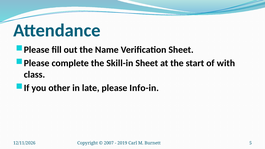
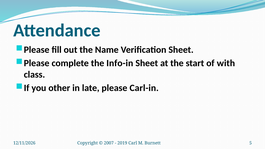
Skill-in: Skill-in -> Info-in (120, 63)
Info-in: Info-in -> Carl-in (144, 88)
